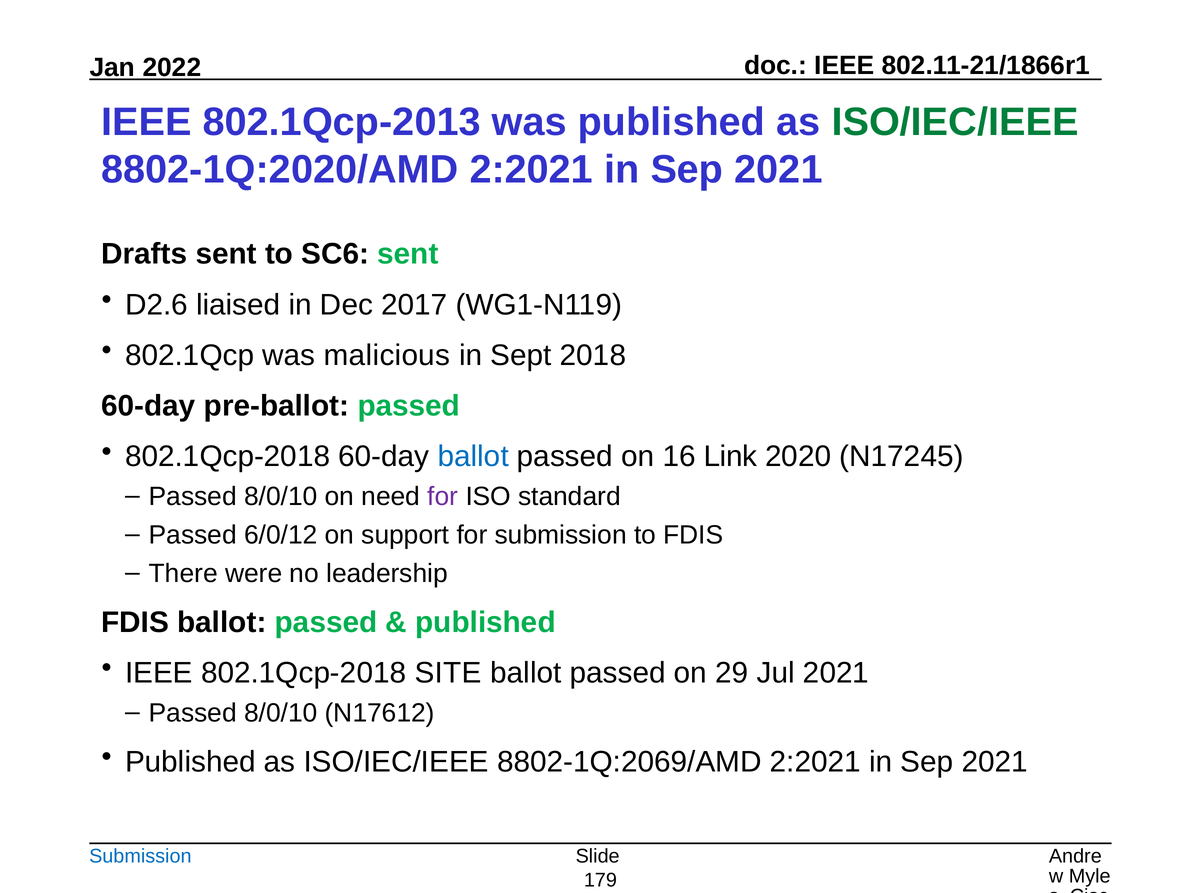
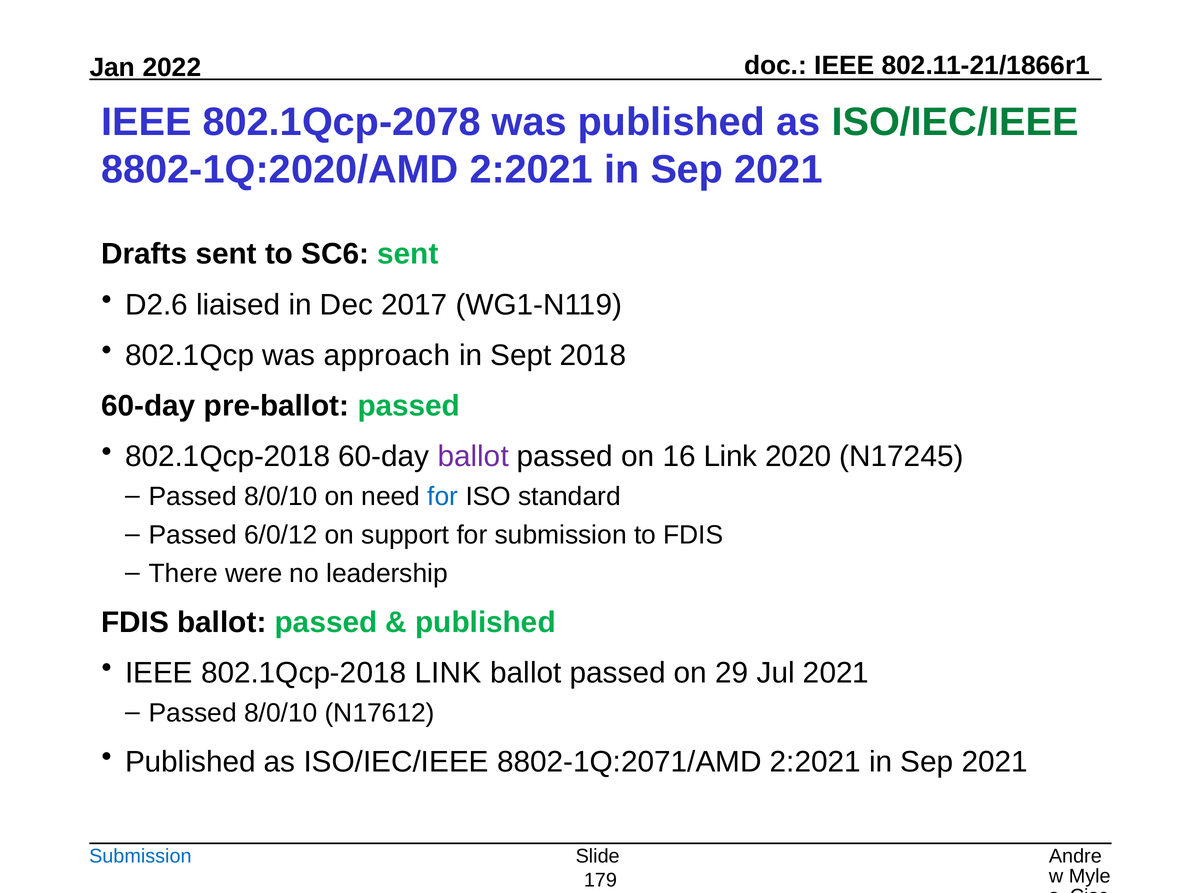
802.1Qcp-2013: 802.1Qcp-2013 -> 802.1Qcp-2078 (342, 122)
malicious: malicious -> approach (387, 355)
ballot colour: blue -> purple (473, 457)
for colour: purple -> blue (443, 497)
802.1Qcp-2018 SITE: SITE -> LINK (448, 673)
8802-1Q:2069/AMD: 8802-1Q:2069/AMD -> 8802-1Q:2071/AMD (629, 762)
